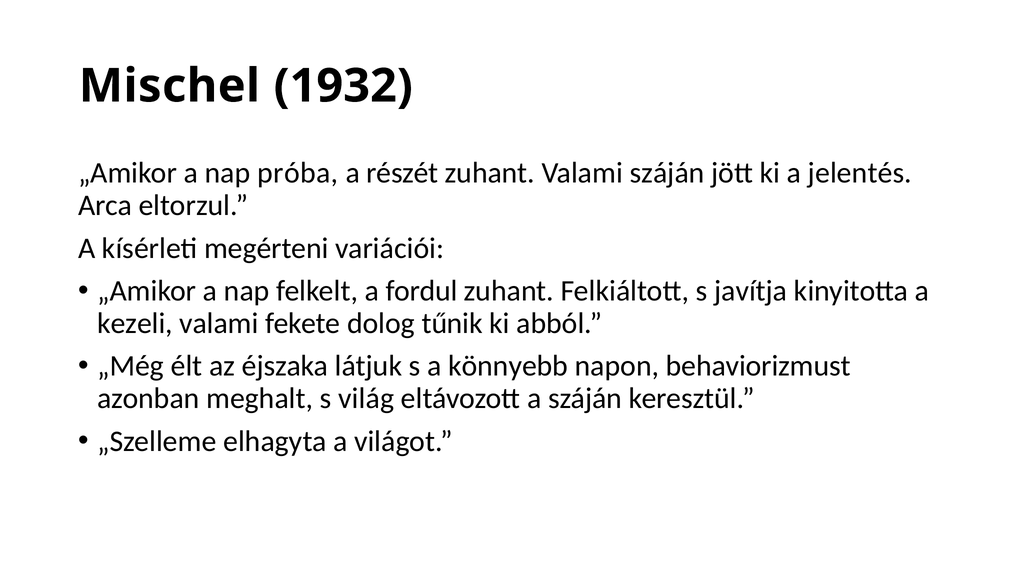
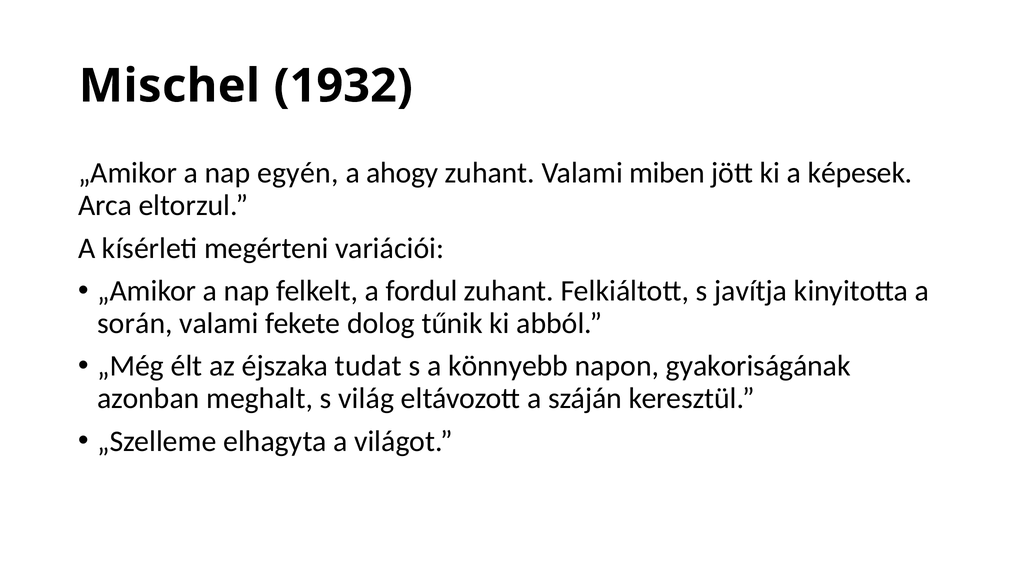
próba: próba -> egyén (298, 173)
részét: részét -> ahogy (402, 173)
Valami száján: száján -> miben (667, 173)
jelentés: jelentés -> képesek (860, 173)
kezeli: kezeli -> során (135, 323)
látjuk: látjuk -> tudat (368, 366)
behaviorizmust: behaviorizmust -> gyakoriságának (758, 366)
